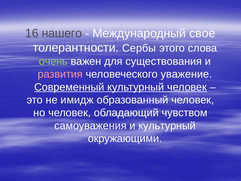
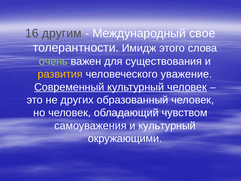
нашего: нашего -> другим (62, 33)
Сербы: Сербы -> Имидж (139, 48)
развития colour: pink -> yellow (60, 74)
имидж: имидж -> других (77, 100)
